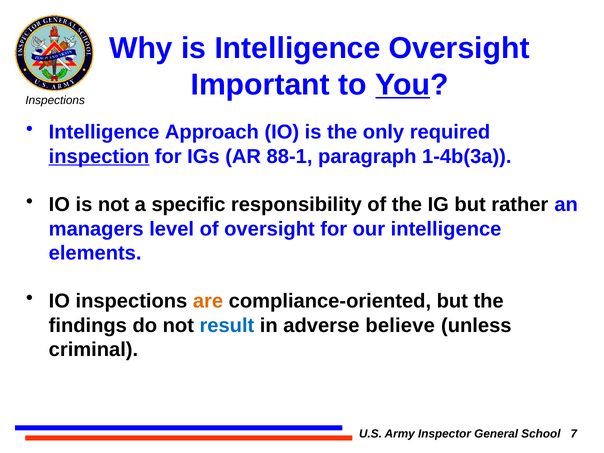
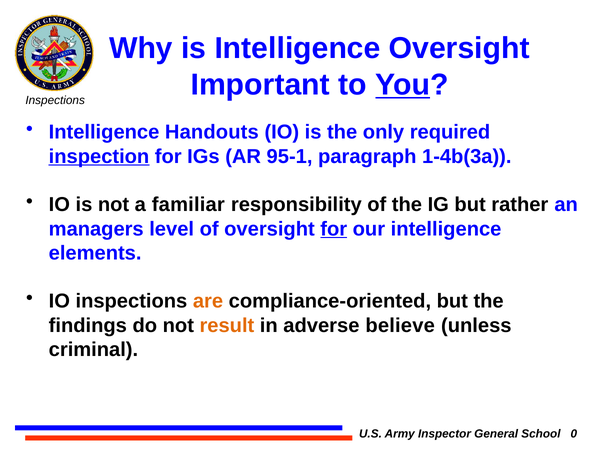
Approach: Approach -> Handouts (212, 132)
88-1: 88-1 -> 95-1 (290, 156)
specific: specific -> familiar (188, 205)
for underline: none -> present (334, 229)
result colour: blue -> orange (227, 326)
7: 7 -> 0 (574, 434)
